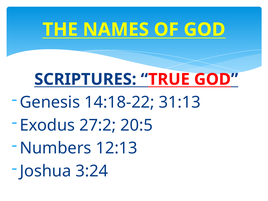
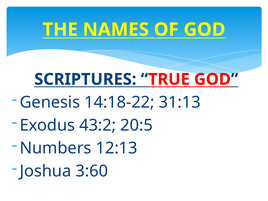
27:2: 27:2 -> 43:2 (98, 125)
3:24: 3:24 -> 3:60 (92, 171)
